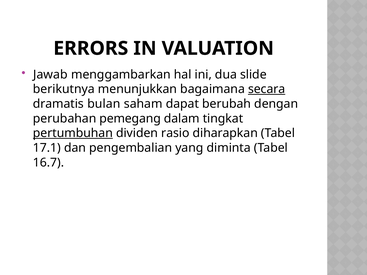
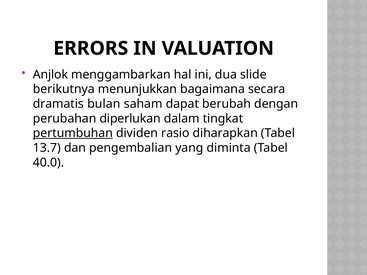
Jawab: Jawab -> Anjlok (51, 75)
secara underline: present -> none (267, 89)
pemegang: pemegang -> diperlukan (130, 119)
17.1: 17.1 -> 13.7 (47, 148)
16.7: 16.7 -> 40.0 (49, 163)
